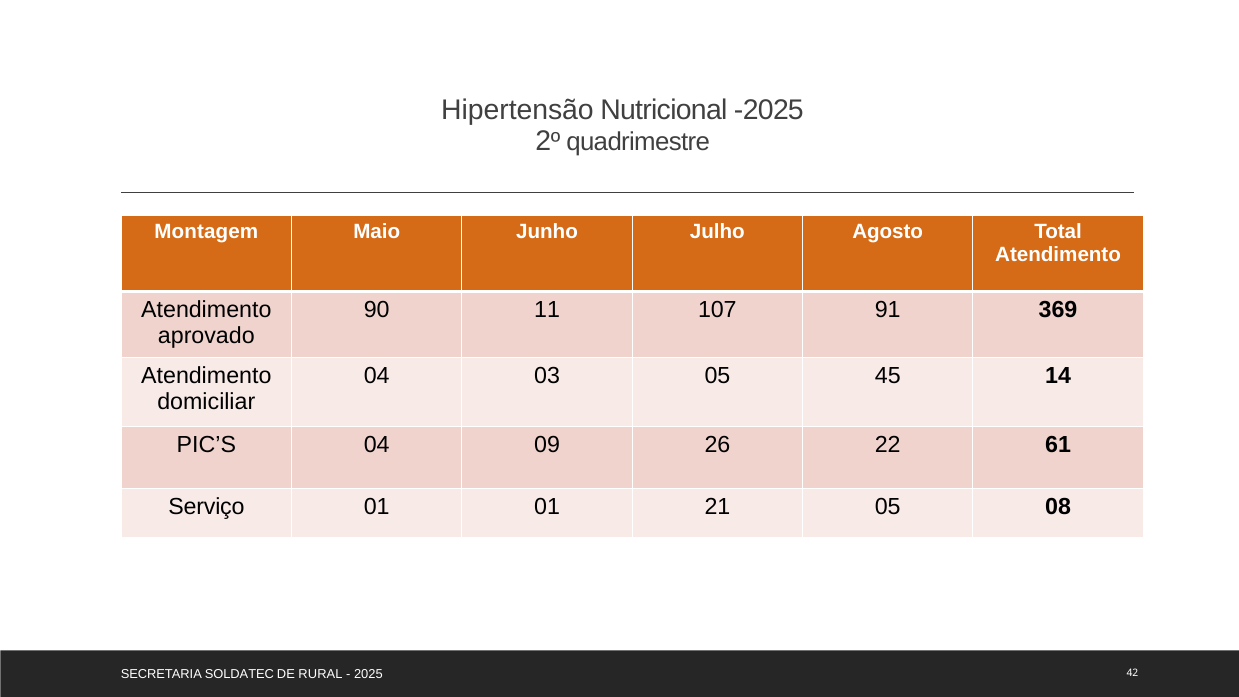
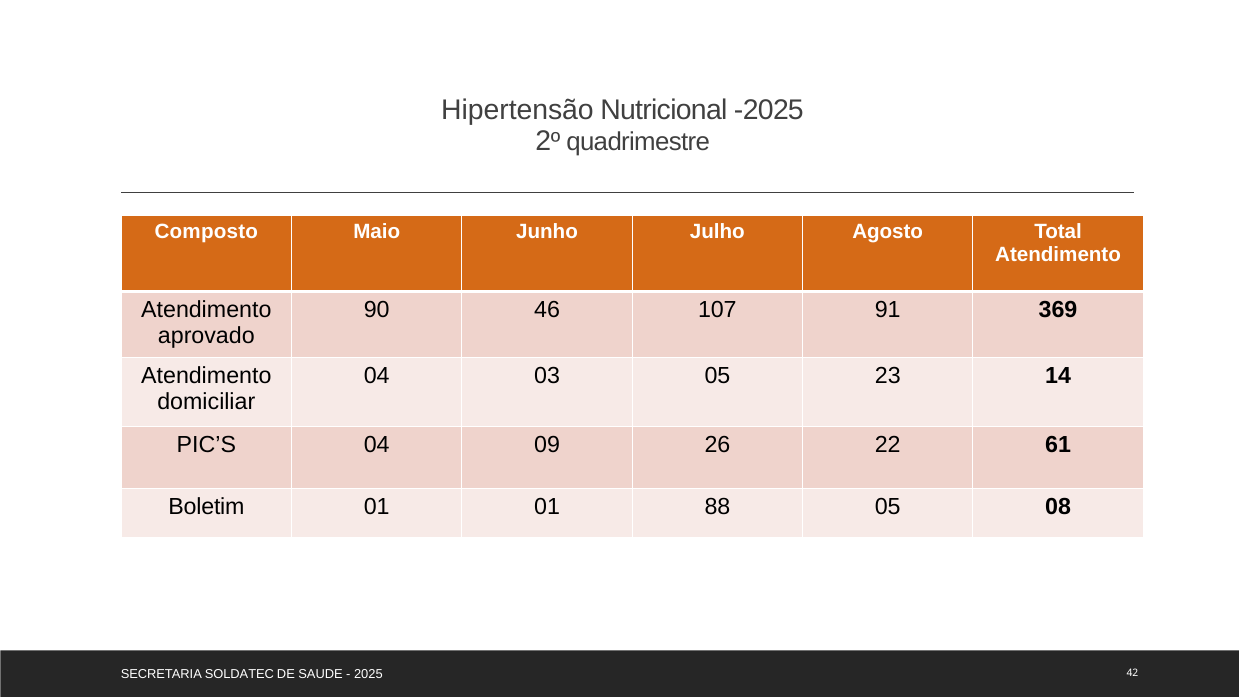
Montagem: Montagem -> Composto (206, 232)
11: 11 -> 46 (547, 309)
45: 45 -> 23 (888, 376)
Serviço: Serviço -> Boletim (206, 507)
21: 21 -> 88 (717, 507)
RURAL: RURAL -> SAUDE (321, 675)
